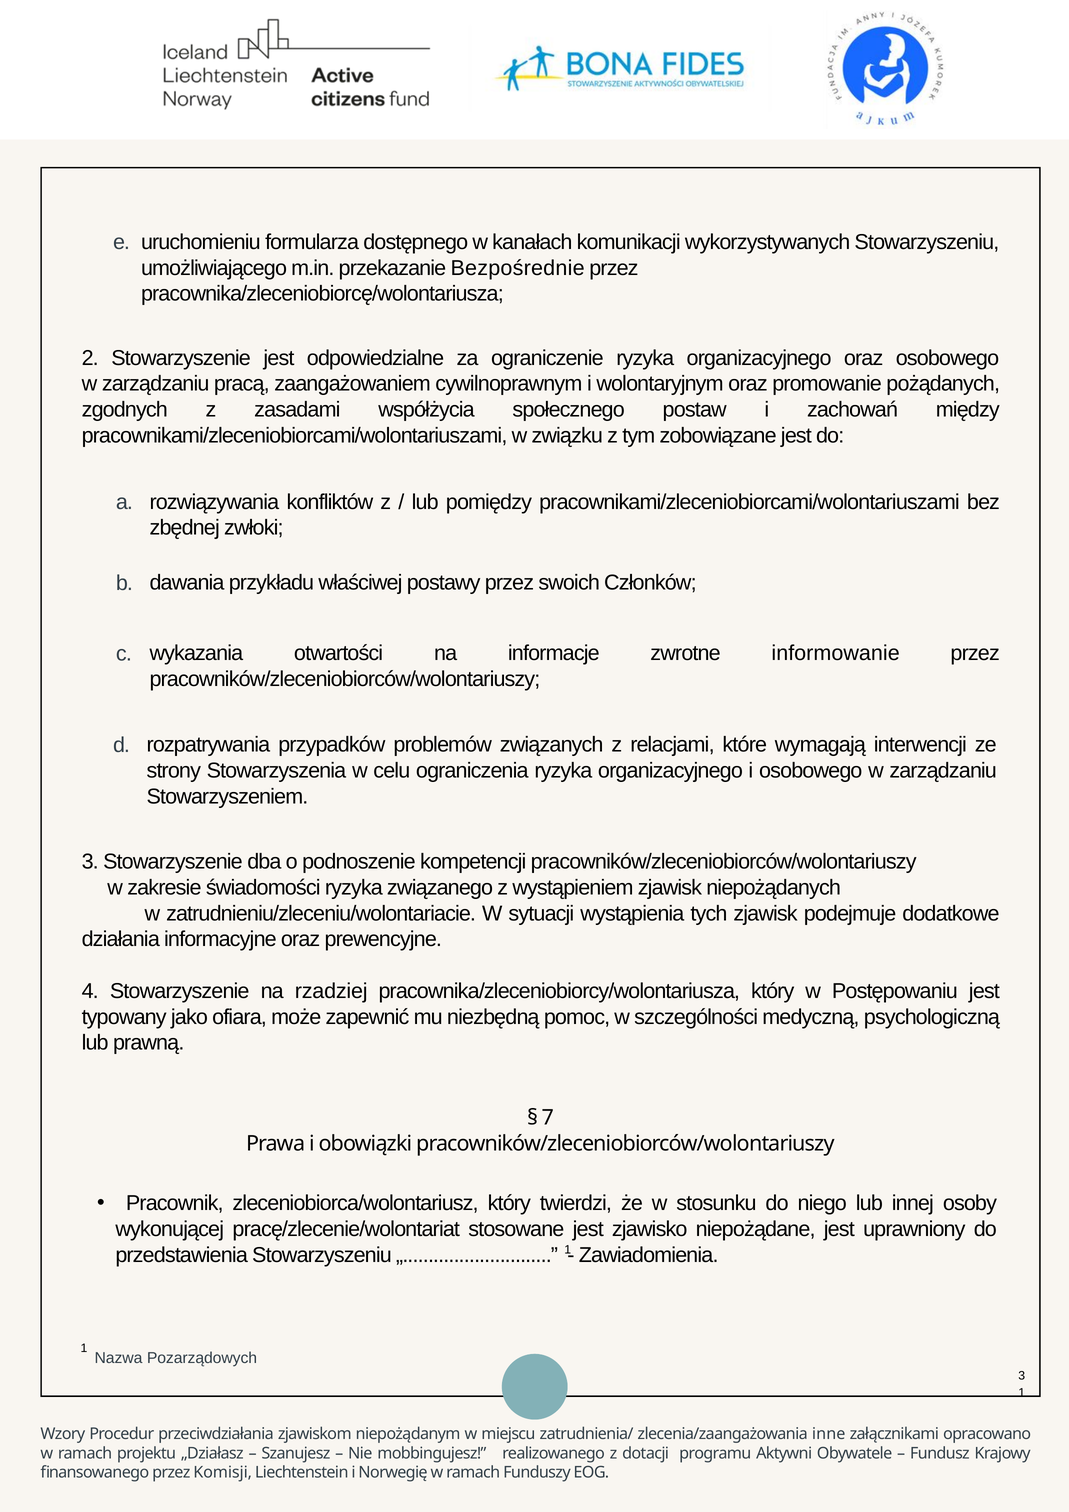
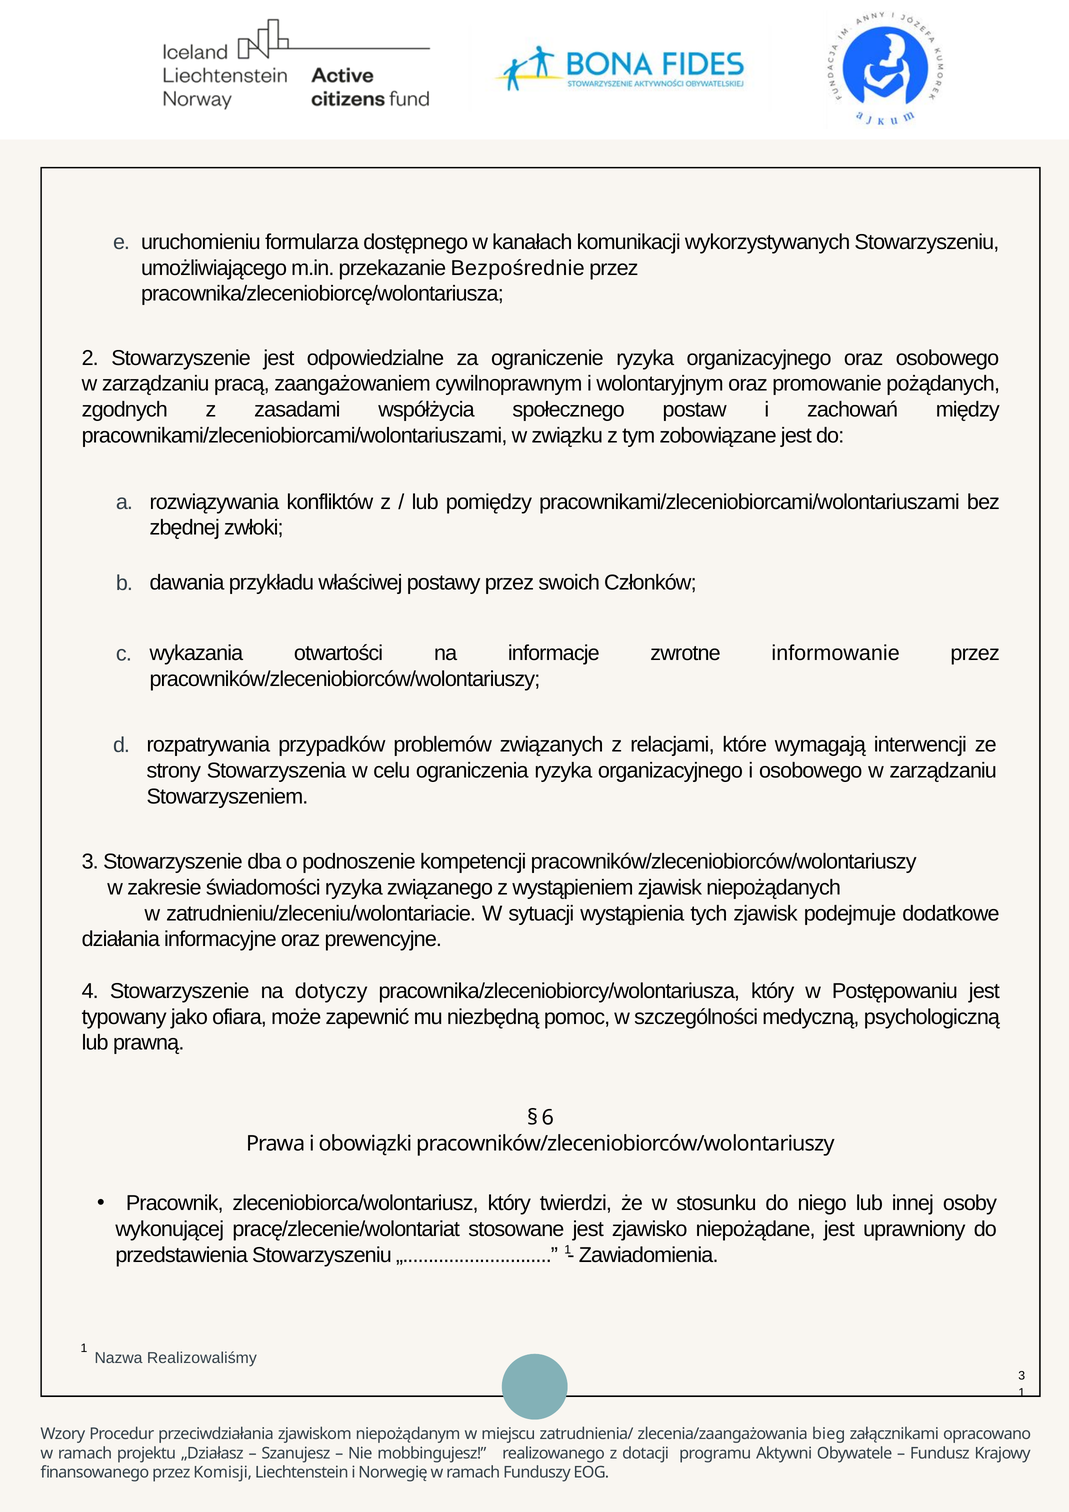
rzadziej: rzadziej -> dotyczy (331, 992)
7: 7 -> 6 (548, 1118)
Pozarządowych: Pozarządowych -> Realizowaliśmy (202, 1359)
inne: inne -> bieg (829, 1435)
